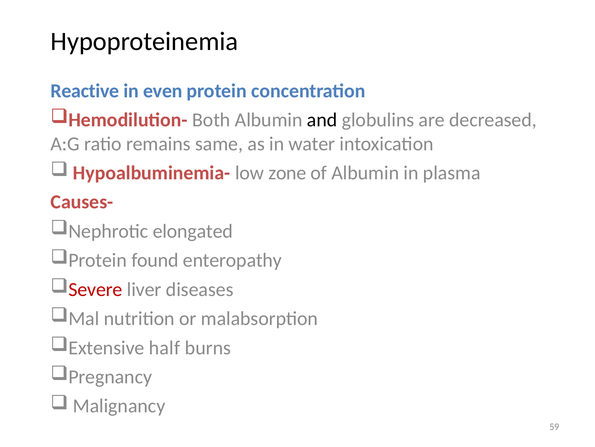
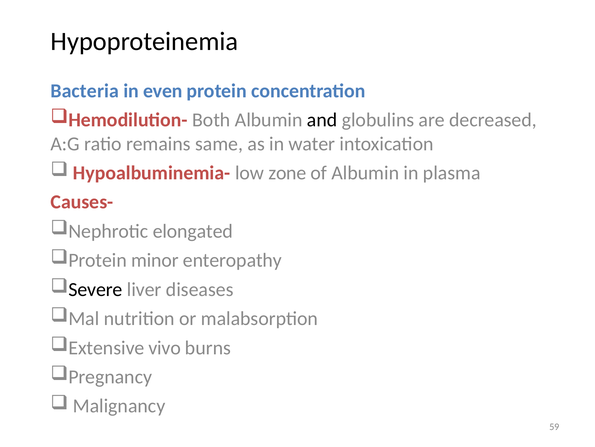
Reactive: Reactive -> Bacteria (85, 91)
found: found -> minor (155, 260)
Severe colour: red -> black (95, 289)
half: half -> vivo (165, 347)
